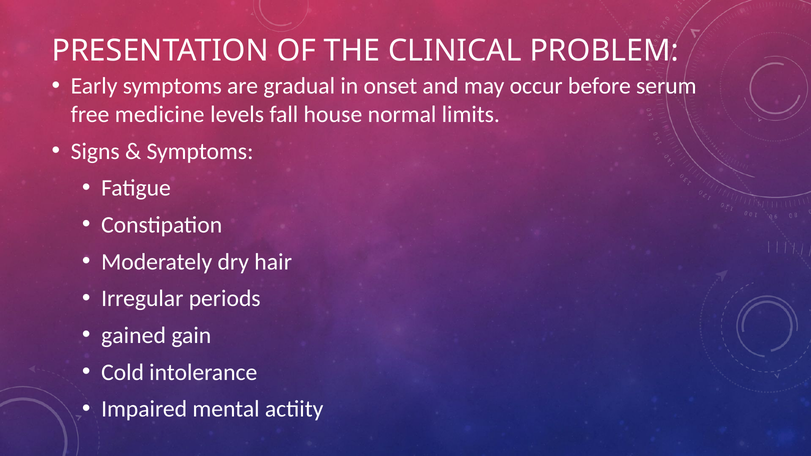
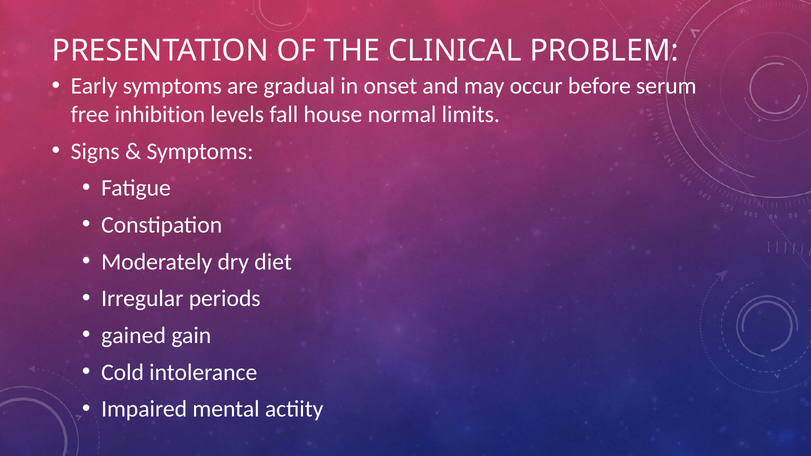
medicine: medicine -> inhibition (160, 114)
hair: hair -> diet (273, 262)
